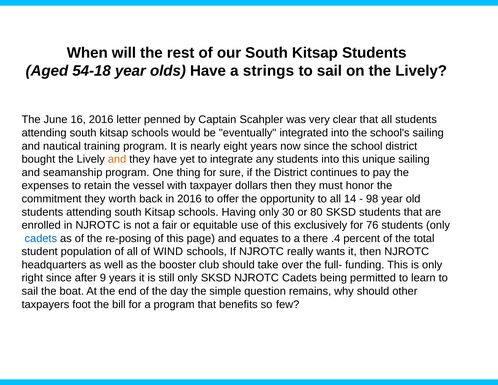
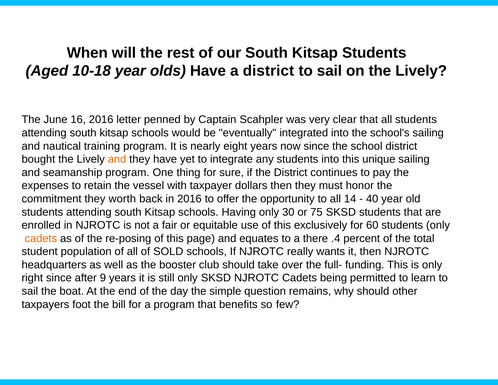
54-18: 54-18 -> 10-18 (92, 71)
a strings: strings -> district (268, 71)
98: 98 -> 40 (372, 199)
80: 80 -> 75 (316, 212)
76: 76 -> 60 (372, 225)
cadets colour: blue -> orange (41, 238)
WIND: WIND -> SOLD (168, 252)
